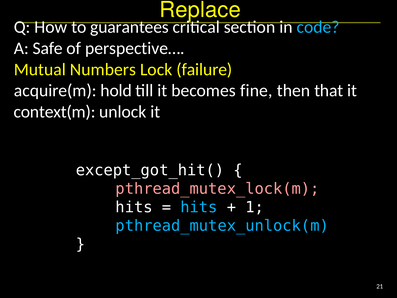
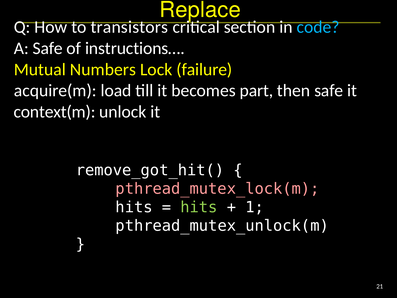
guarantees: guarantees -> transistors (129, 27)
perspective…: perspective… -> instructions… (135, 48)
hold: hold -> load (116, 91)
fine: fine -> part (256, 91)
then that: that -> safe (329, 91)
except_got_hit(: except_got_hit( -> remove_got_hit( (150, 170)
hits colour: light blue -> light green (199, 207)
pthread_mutex_unlock(m colour: light blue -> white (222, 226)
